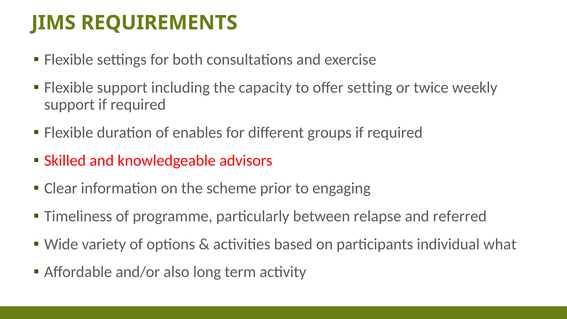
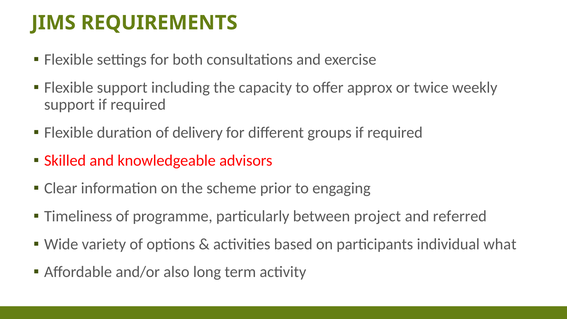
setting: setting -> approx (370, 87)
enables: enables -> delivery (198, 133)
relapse: relapse -> project (377, 216)
